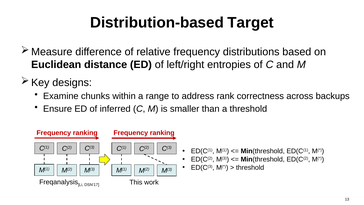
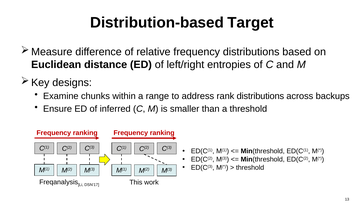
rank correctness: correctness -> distributions (260, 96)
